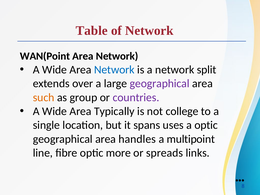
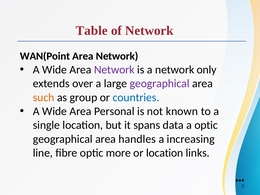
Network colour: blue -> purple (114, 70)
split: split -> only (207, 70)
countries colour: purple -> blue (136, 97)
Typically: Typically -> Personal (114, 111)
college: college -> known (182, 111)
uses: uses -> data (173, 125)
multipoint: multipoint -> increasing (191, 139)
or spreads: spreads -> location (165, 153)
